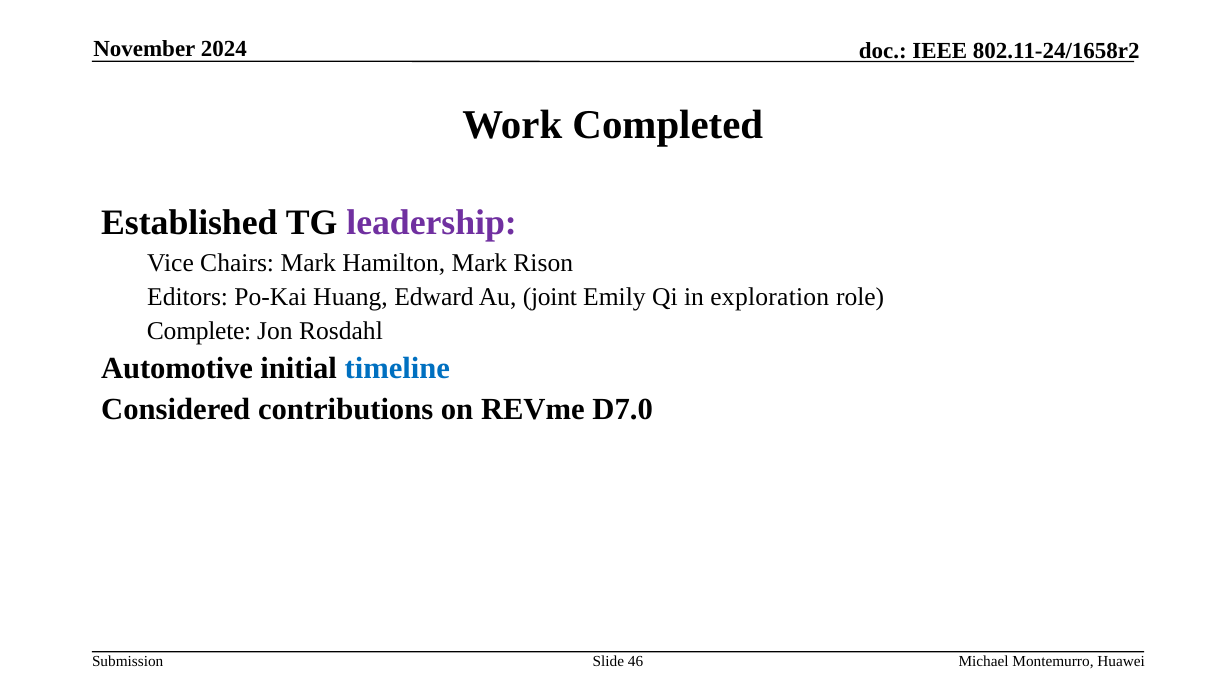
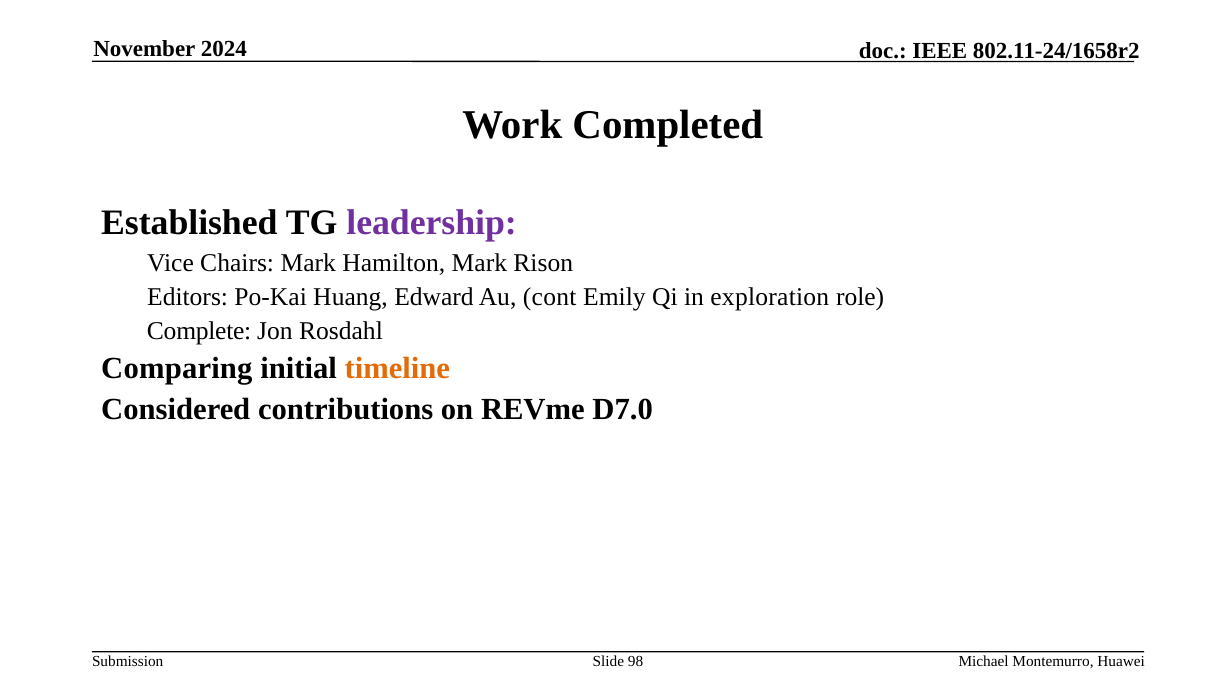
joint: joint -> cont (550, 296)
Automotive: Automotive -> Comparing (177, 368)
timeline colour: blue -> orange (397, 368)
46: 46 -> 98 (636, 661)
